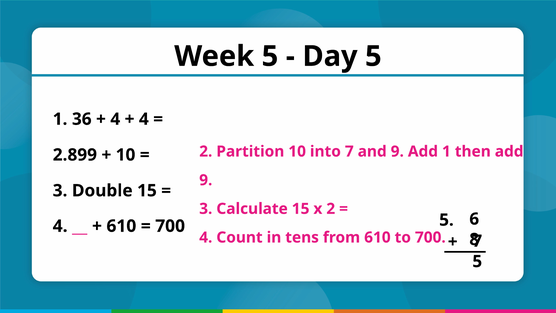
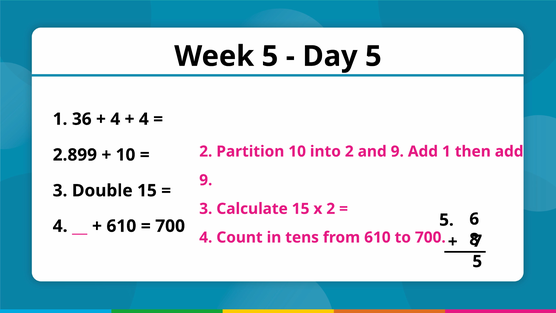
into 7: 7 -> 2 (349, 151)
